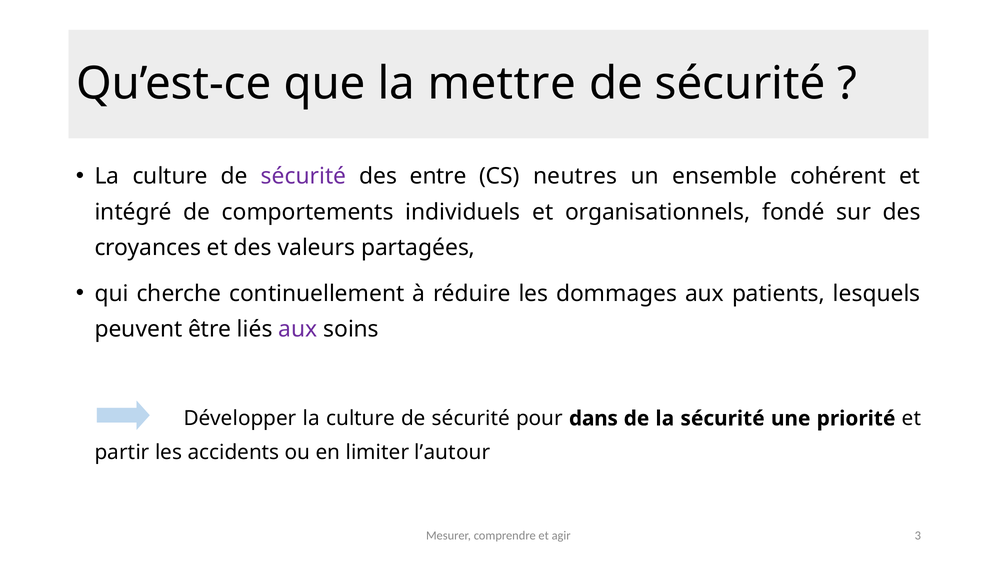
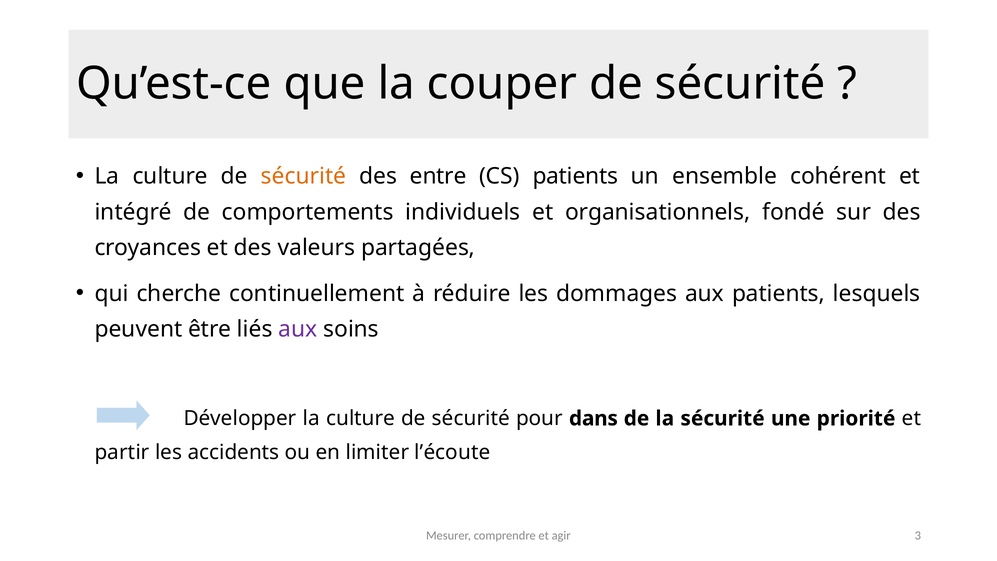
mettre: mettre -> couper (502, 84)
sécurité colour: purple -> orange (304, 176)
CS neutres: neutres -> patients (575, 176)
l’autour: l’autour -> l’écoute (452, 452)
